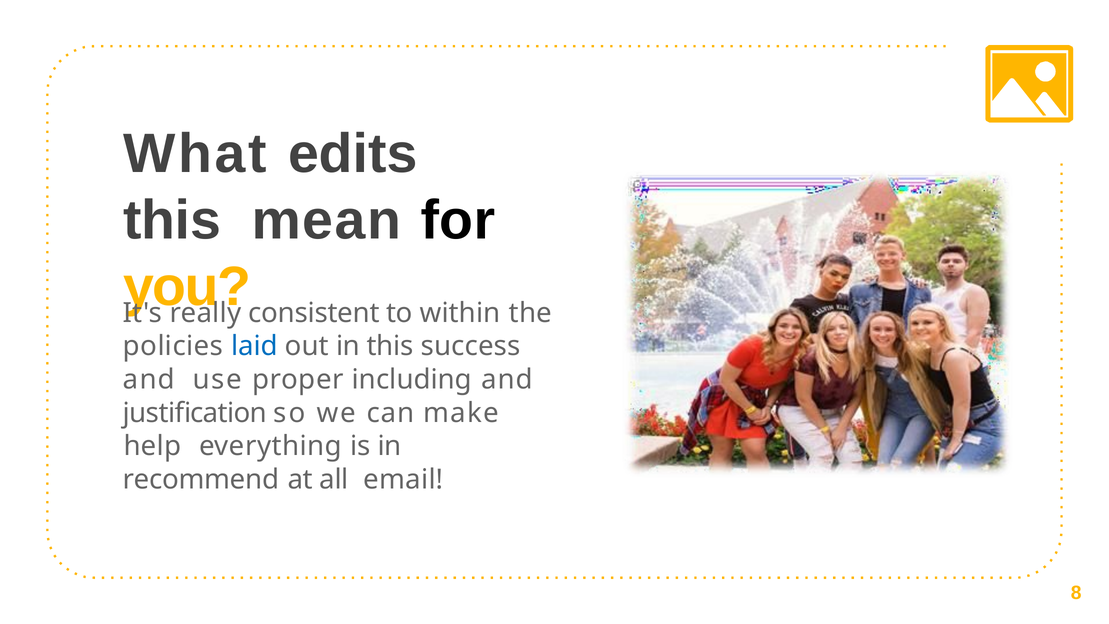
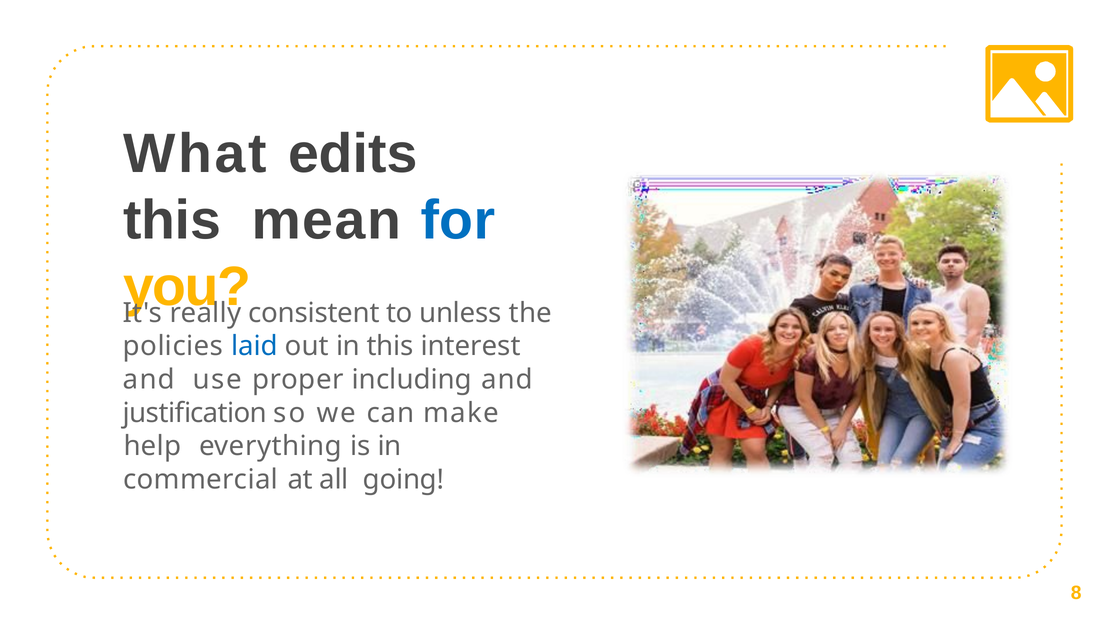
for colour: black -> blue (458, 220)
within: within -> unless (460, 313)
success: success -> interest (471, 346)
recommend: recommend -> commercial (201, 479)
email: email -> going (403, 479)
